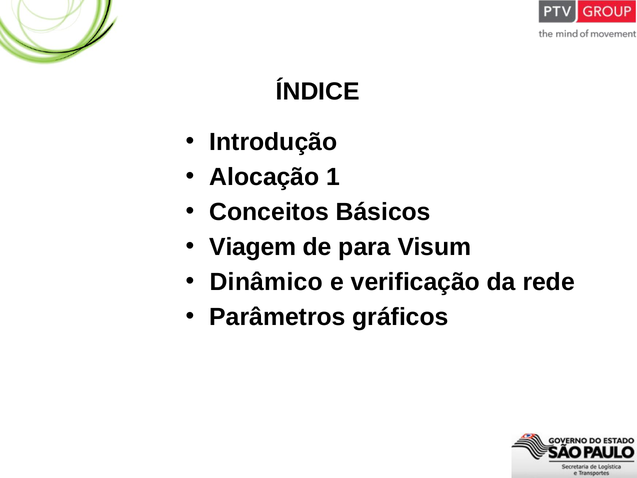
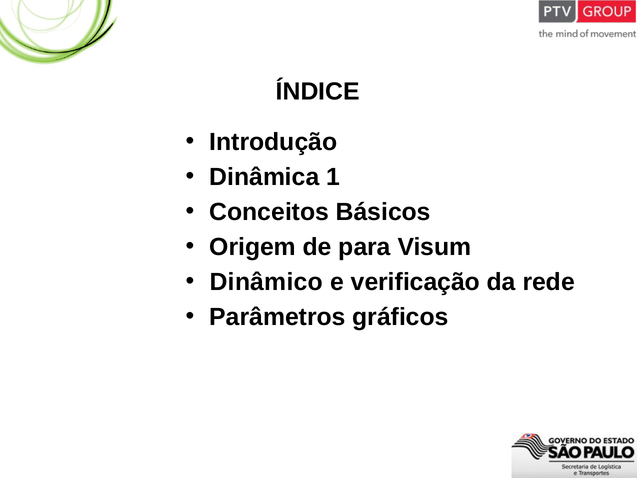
Alocação: Alocação -> Dinâmica (264, 177)
Viagem: Viagem -> Origem (253, 247)
